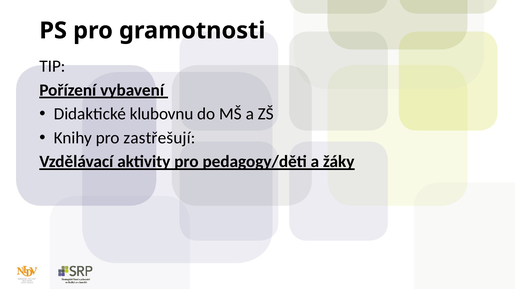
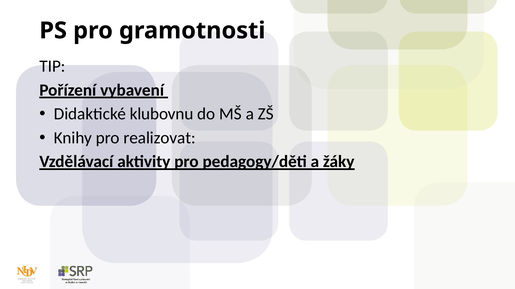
zastřešují: zastřešují -> realizovat (160, 138)
